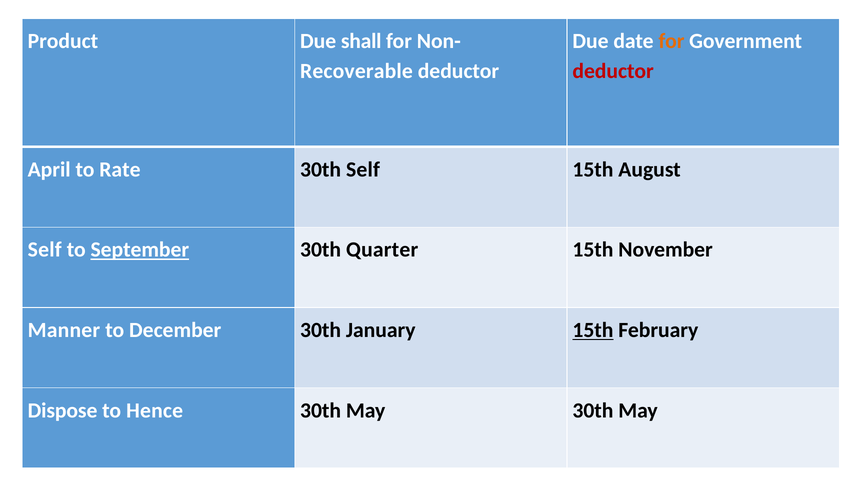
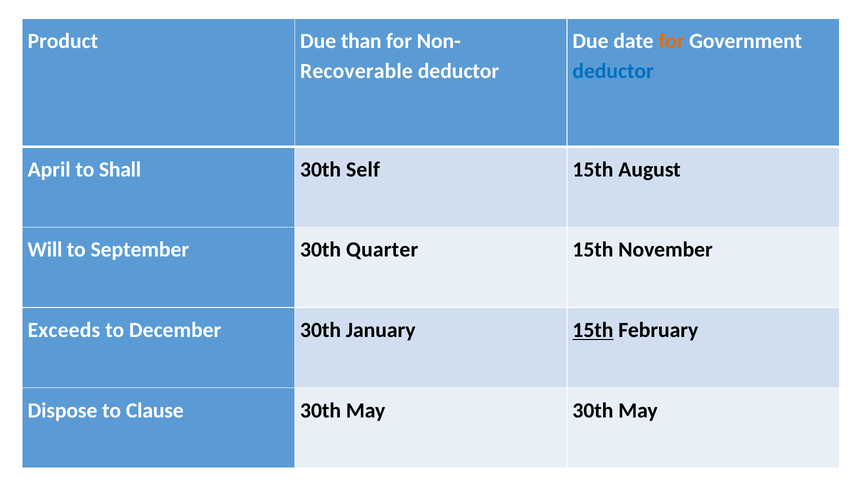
shall: shall -> than (361, 41)
deductor colour: red -> blue (613, 71)
Rate: Rate -> Shall (120, 170)
Self: Self -> Will (45, 250)
September underline: present -> none (140, 250)
Manner: Manner -> Exceeds (64, 331)
Hence: Hence -> Clause (155, 411)
